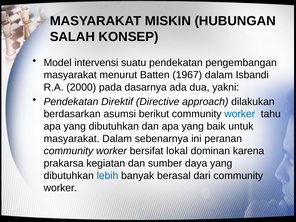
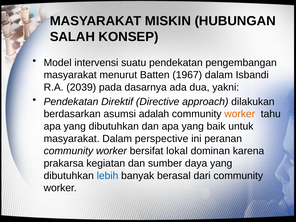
2000: 2000 -> 2039 (81, 87)
berikut: berikut -> adalah (154, 114)
worker colour: blue -> orange (240, 114)
sebenarnya: sebenarnya -> perspective (162, 139)
